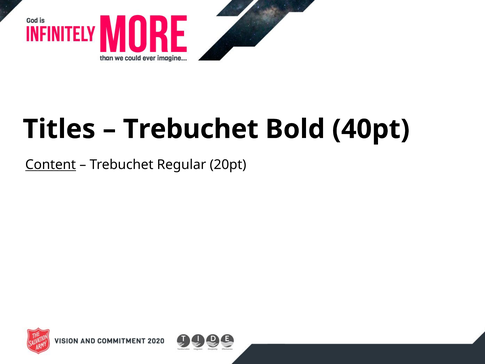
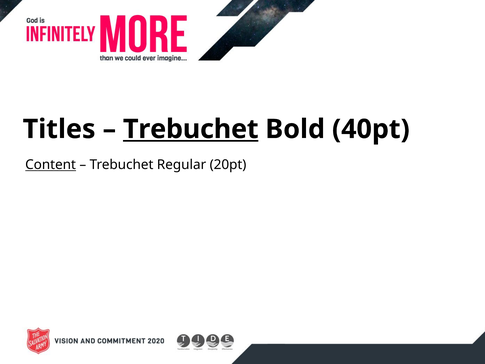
Trebuchet underline: none -> present (191, 129)
